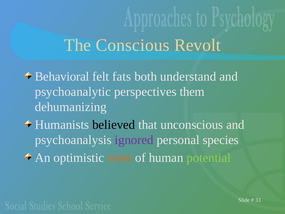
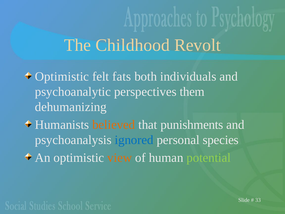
Conscious: Conscious -> Childhood (133, 45)
Behavioral: Behavioral -> Optimistic (62, 76)
understand: understand -> individuals (188, 76)
believed colour: black -> orange (114, 125)
unconscious: unconscious -> punishments (192, 125)
ignored colour: purple -> blue (134, 140)
